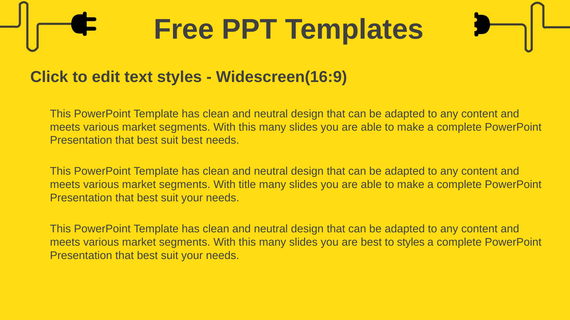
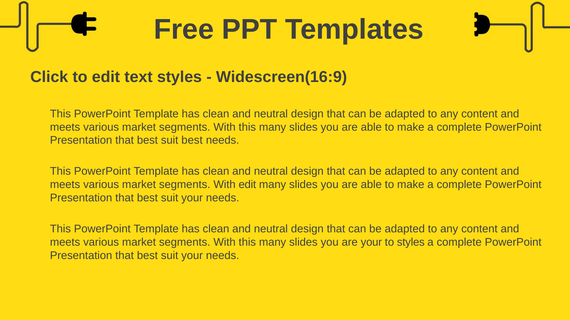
With title: title -> edit (247, 185)
are best: best -> your (371, 243)
